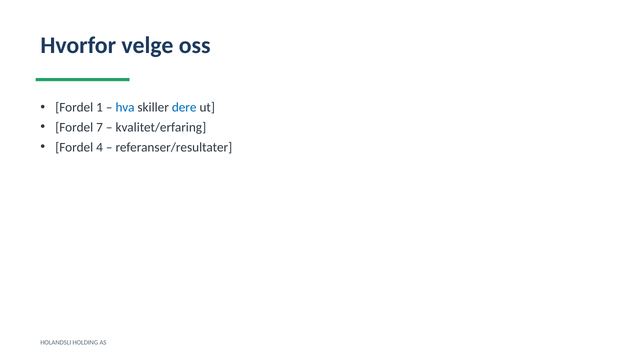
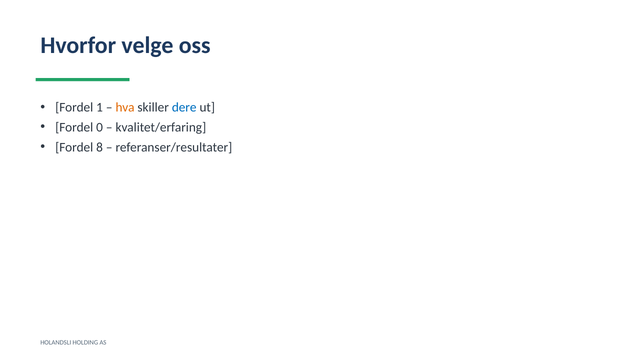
hva colour: blue -> orange (125, 108)
7: 7 -> 0 (100, 127)
4: 4 -> 8 (100, 147)
